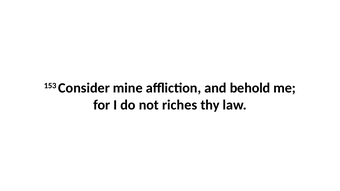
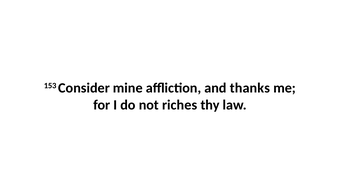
behold: behold -> thanks (250, 88)
